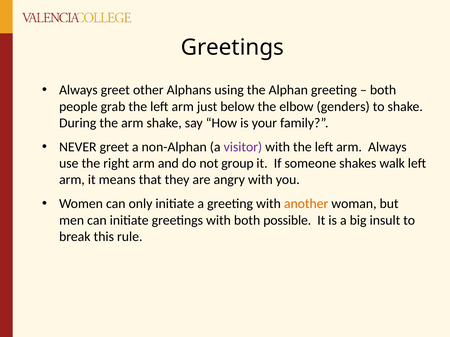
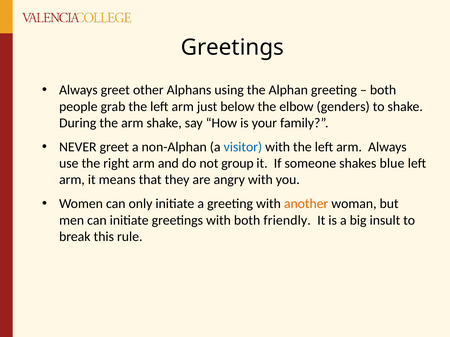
visitor colour: purple -> blue (243, 147)
walk: walk -> blue (392, 164)
possible: possible -> friendly (287, 221)
